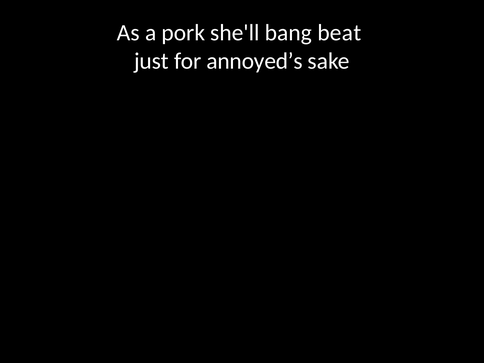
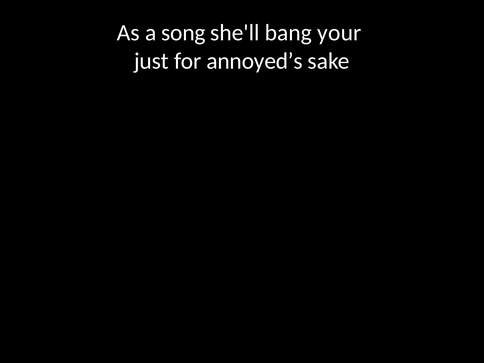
pork: pork -> song (183, 33)
beat: beat -> your (339, 33)
